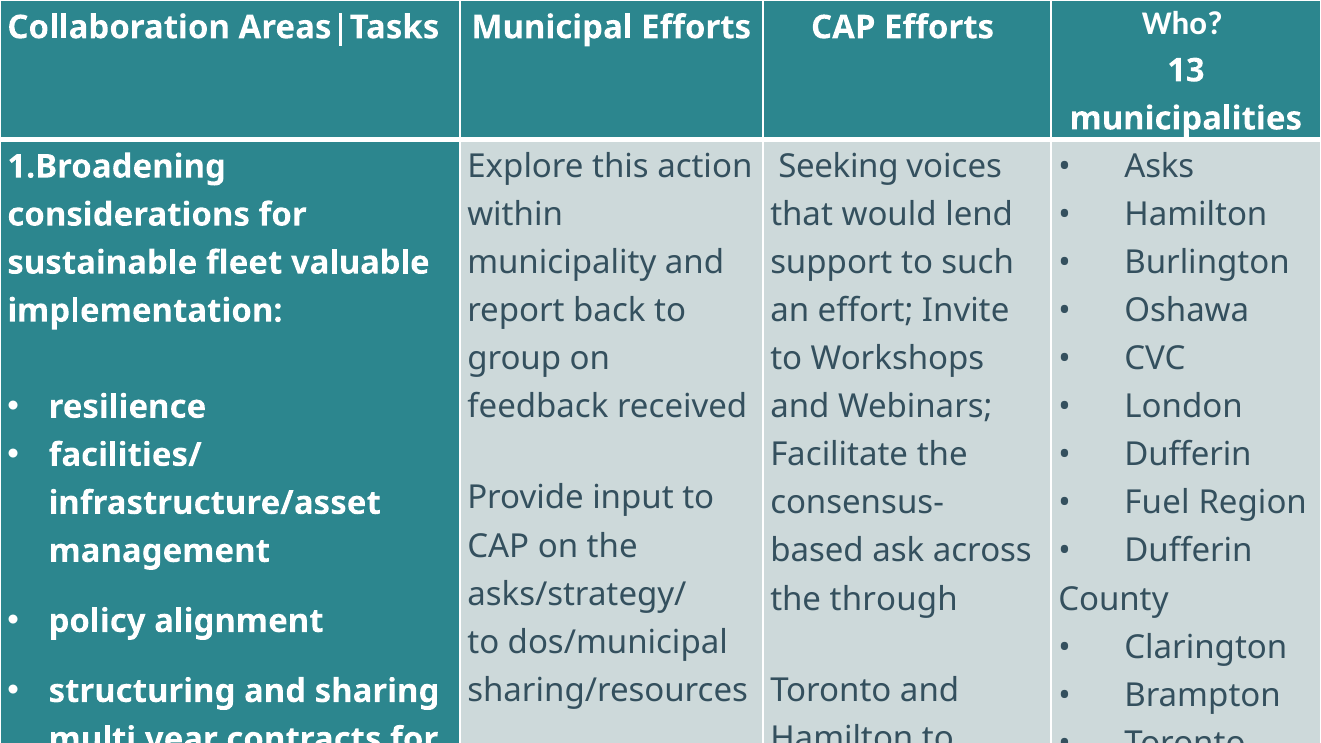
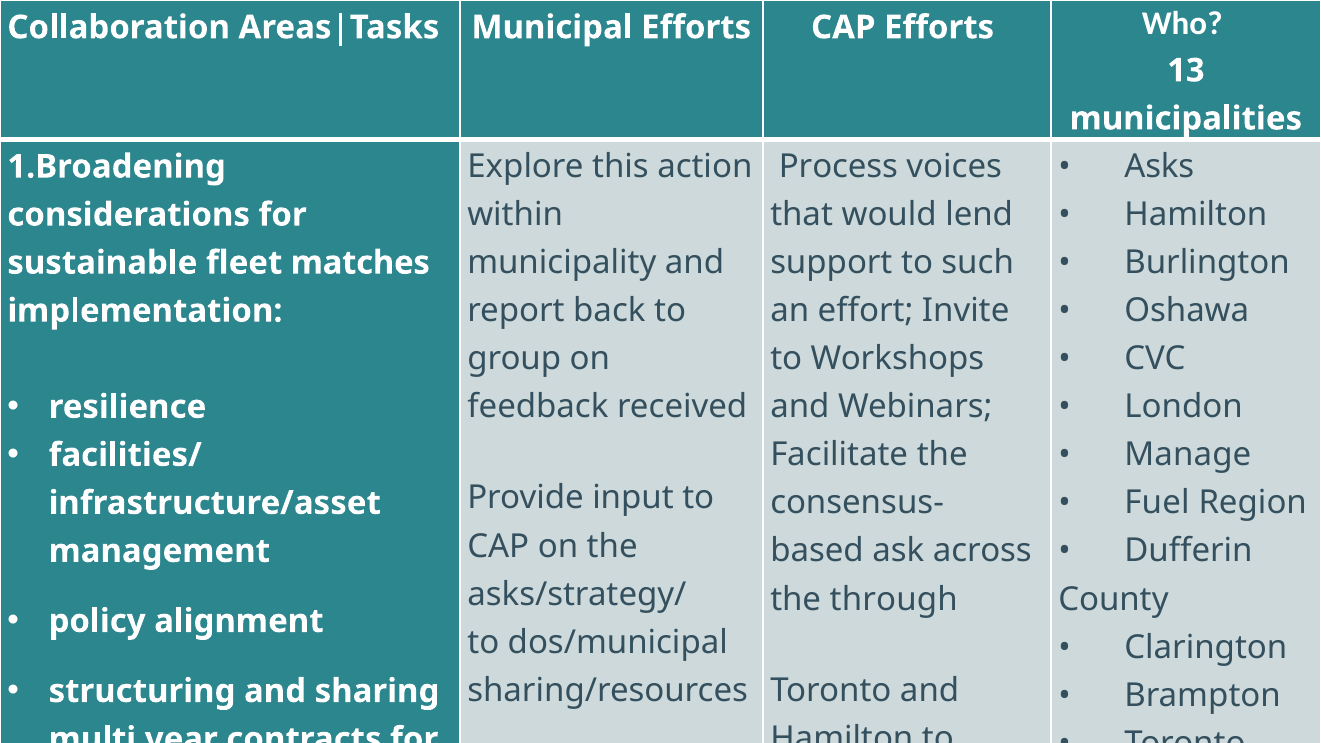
Seeking: Seeking -> Process (838, 167)
valuable: valuable -> matches (360, 263)
Dufferin: Dufferin -> Manage (1188, 455)
